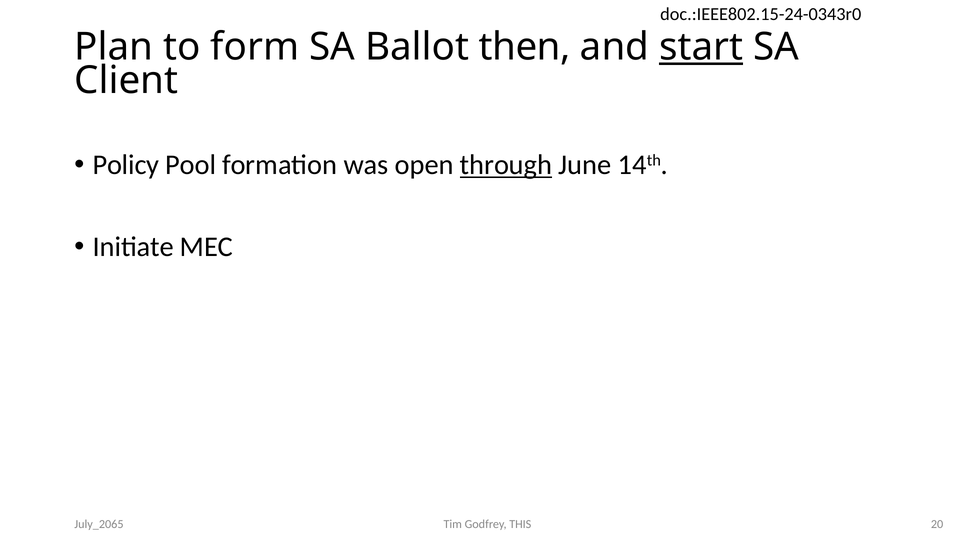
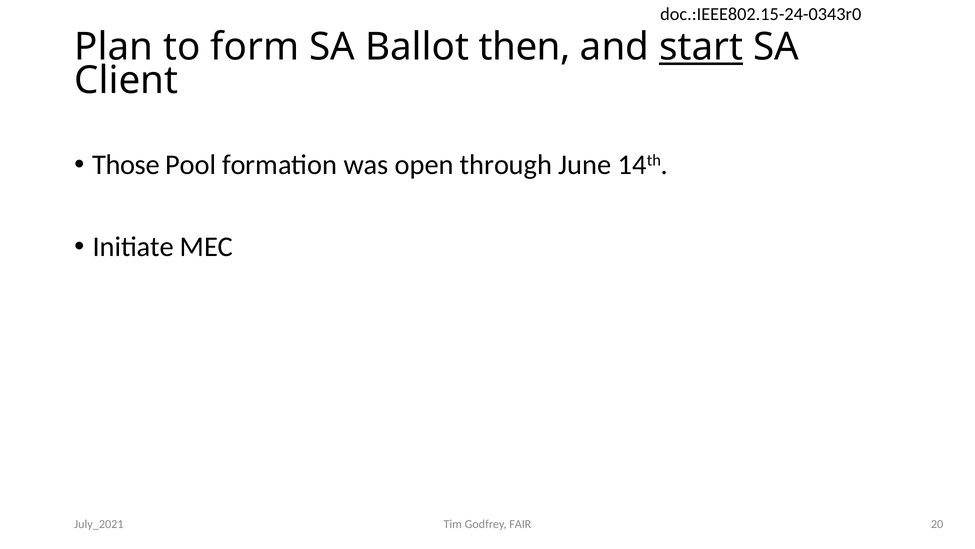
Policy: Policy -> Those (126, 165)
through underline: present -> none (506, 165)
THIS: THIS -> FAIR (520, 524)
July_2065: July_2065 -> July_2021 (99, 524)
